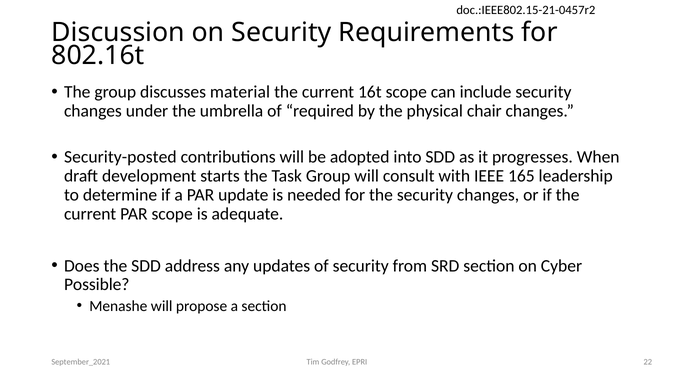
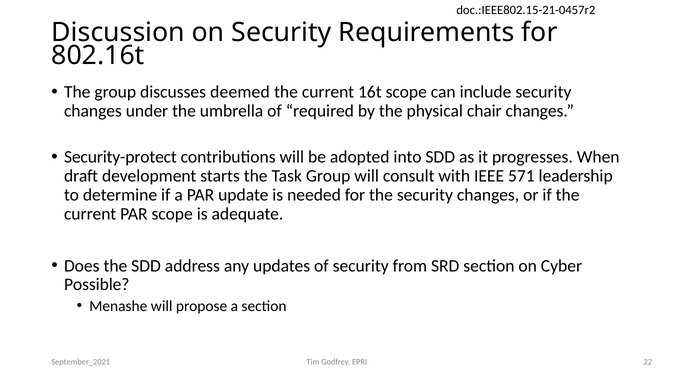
material: material -> deemed (240, 92)
Security-posted: Security-posted -> Security-protect (120, 157)
165: 165 -> 571 (521, 176)
